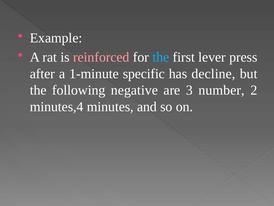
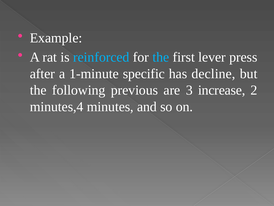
reinforced colour: pink -> light blue (101, 57)
negative: negative -> previous (134, 90)
number: number -> increase (222, 90)
